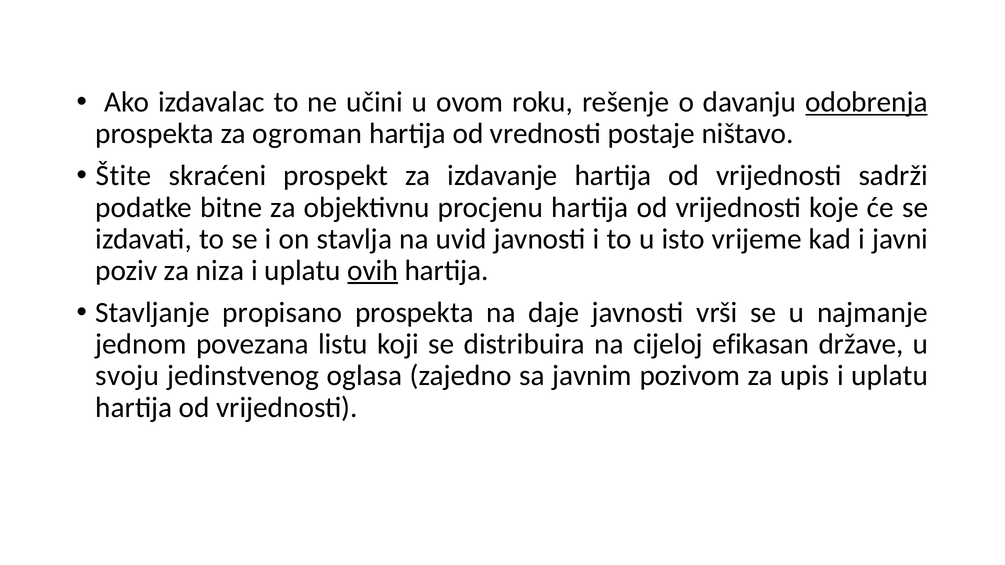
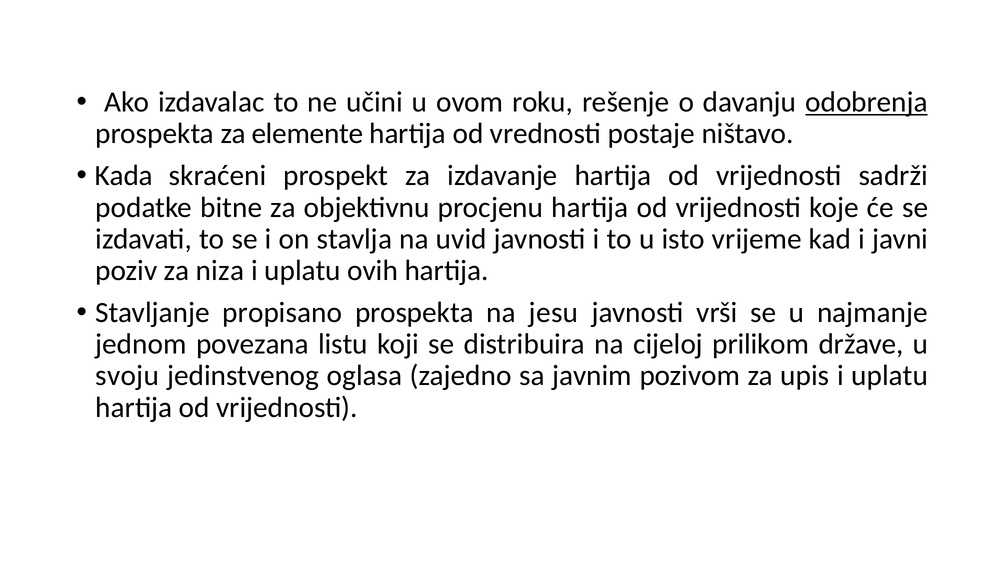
ogroman: ogroman -> elemente (307, 134)
Štite: Štite -> Kada (124, 176)
ovih underline: present -> none (373, 271)
daje: daje -> jesu (554, 313)
efikasan: efikasan -> prilikom (761, 344)
